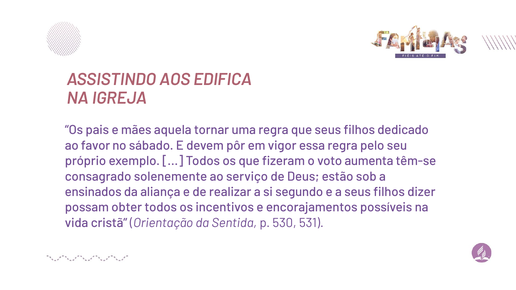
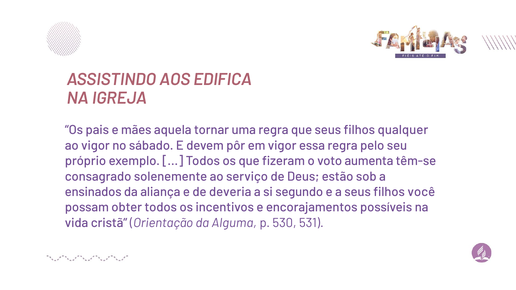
dedicado: dedicado -> qualquer (403, 130)
ao favor: favor -> vigor (96, 146)
realizar: realizar -> deveria (230, 192)
dizer: dizer -> você (421, 192)
Sentida: Sentida -> Alguma (234, 223)
